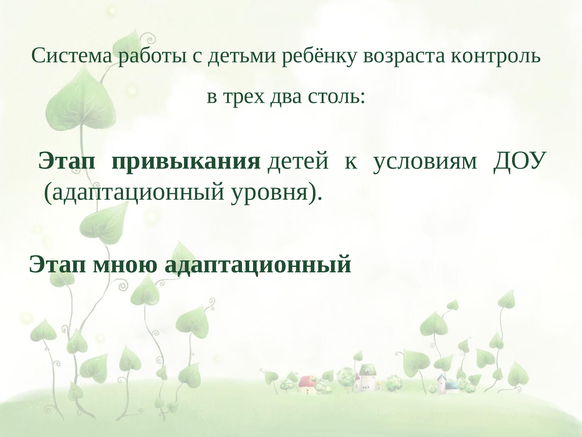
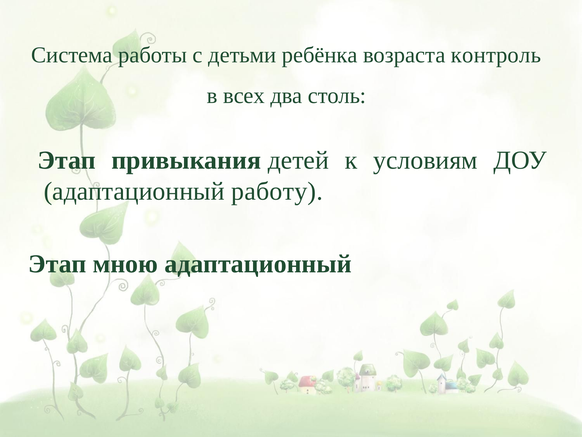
ребёнку: ребёнку -> ребёнка (320, 55)
трех: трех -> всех (244, 96)
уровня: уровня -> работу (277, 191)
